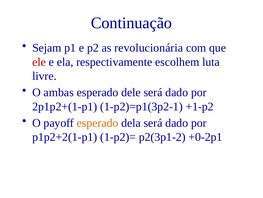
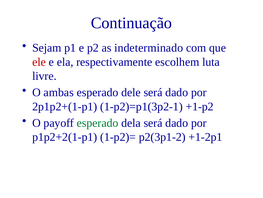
revolucionária: revolucionária -> indeterminado (149, 48)
esperado colour: orange -> green (98, 123)
+0-2p1: +0-2p1 -> +1-2p1 (205, 137)
